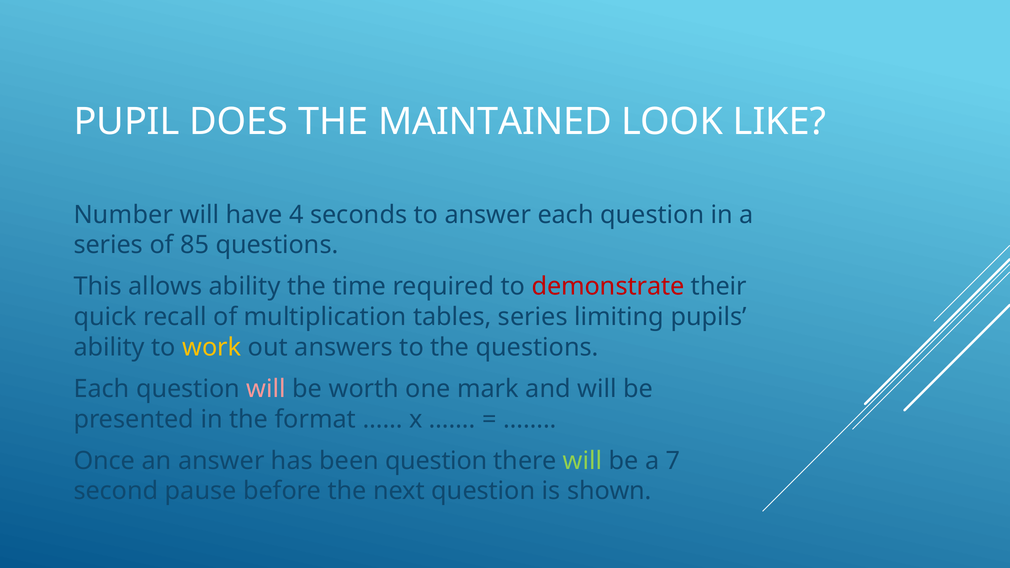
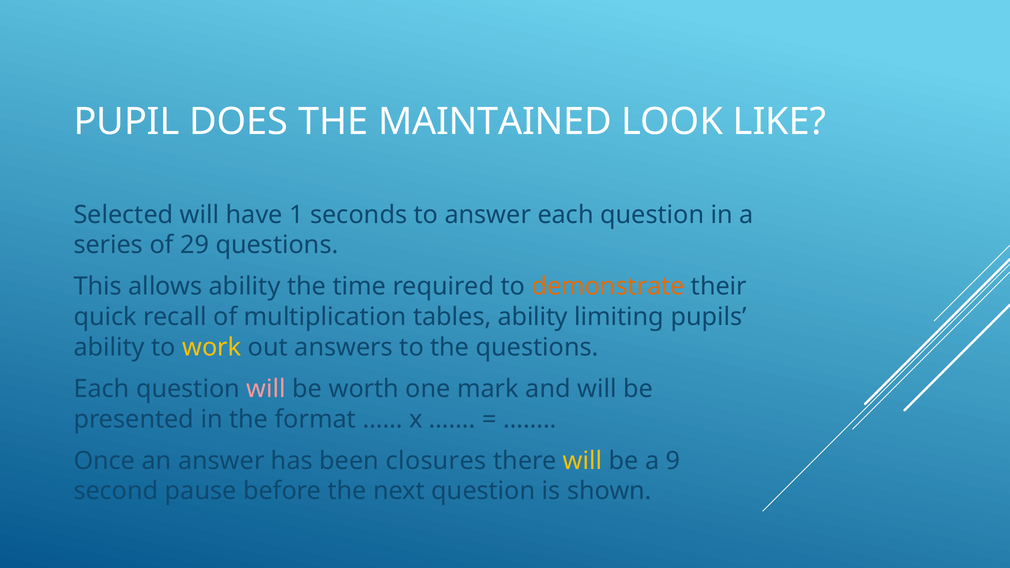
Number: Number -> Selected (123, 215)
4: 4 -> 1 (296, 215)
85: 85 -> 29 (195, 245)
demonstrate colour: red -> orange (608, 287)
tables series: series -> ability (533, 317)
been question: question -> closures (436, 461)
will colour: light green -> yellow (583, 461)
7: 7 -> 9 (673, 461)
